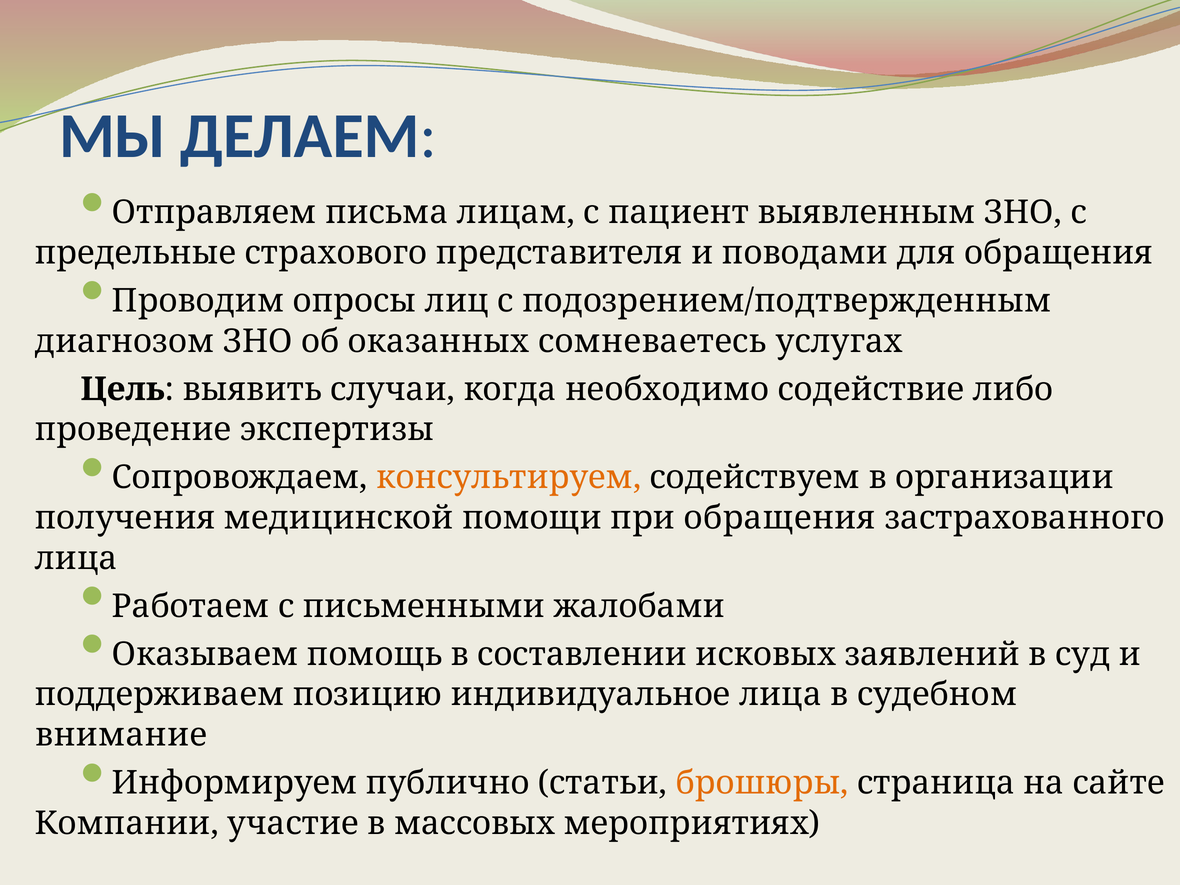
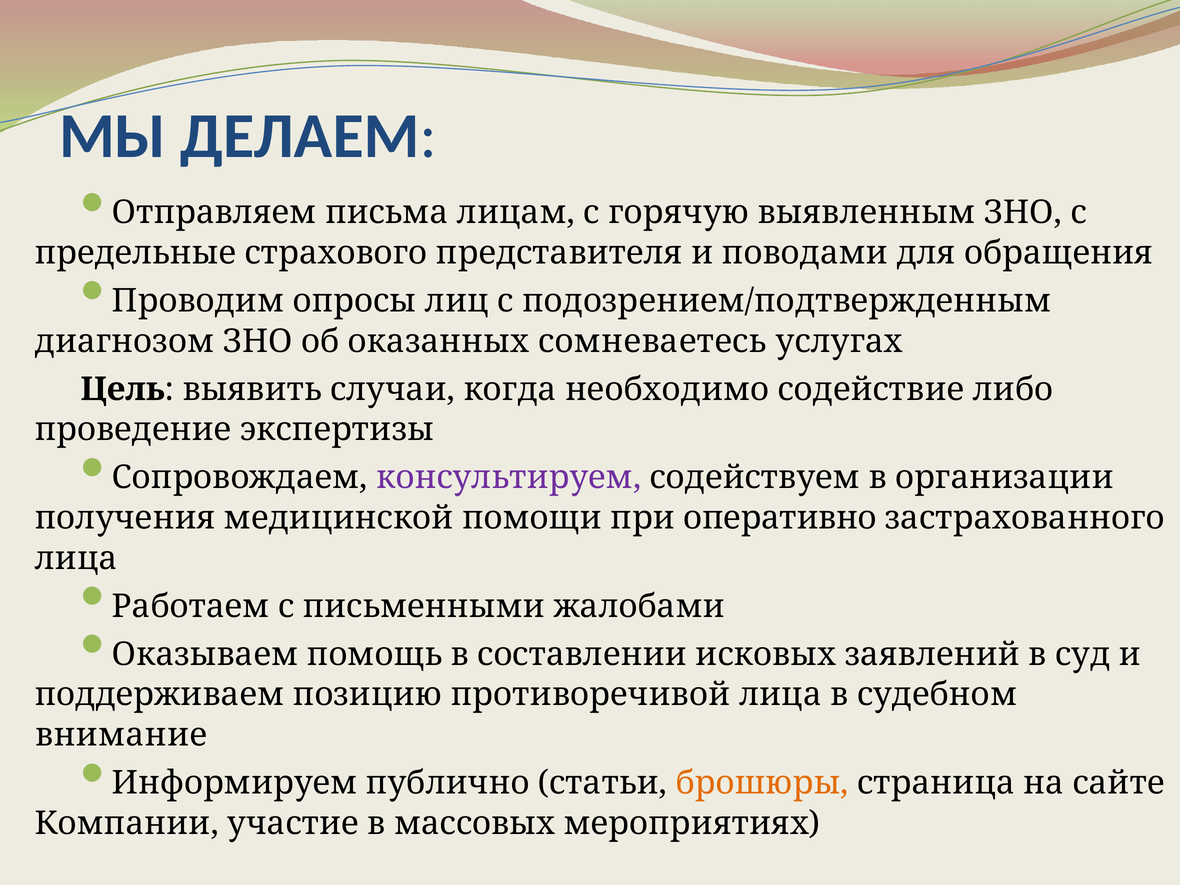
пациент: пациент -> горячую (679, 212)
консультируем colour: orange -> purple (509, 478)
при обращения: обращения -> оперативно (780, 518)
индивидуальное: индивидуальное -> противоречивой (591, 695)
